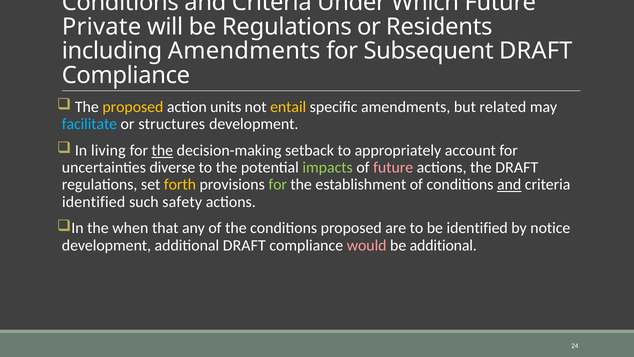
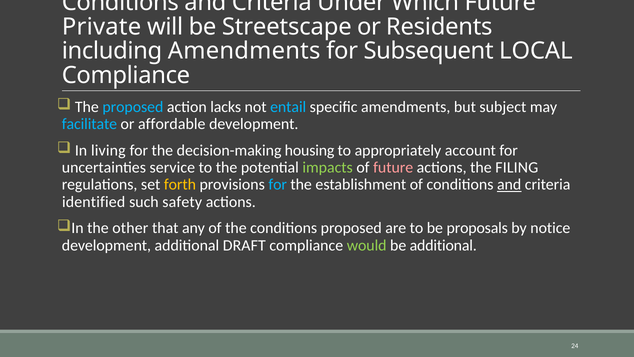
be Regulations: Regulations -> Streetscape (287, 27)
Subsequent DRAFT: DRAFT -> LOCAL (536, 51)
proposed colour: yellow -> light blue (133, 107)
units: units -> lacks (226, 107)
entail colour: yellow -> light blue (288, 107)
related: related -> subject (503, 107)
structures: structures -> affordable (172, 124)
the underline: present -> none (162, 150)
setback: setback -> housing (310, 150)
diverse: diverse -> service (172, 167)
the DRAFT: DRAFT -> FILING (517, 167)
for colour: light green -> light blue (278, 185)
when: when -> other (130, 228)
be identified: identified -> proposals (477, 228)
would colour: pink -> light green (367, 245)
